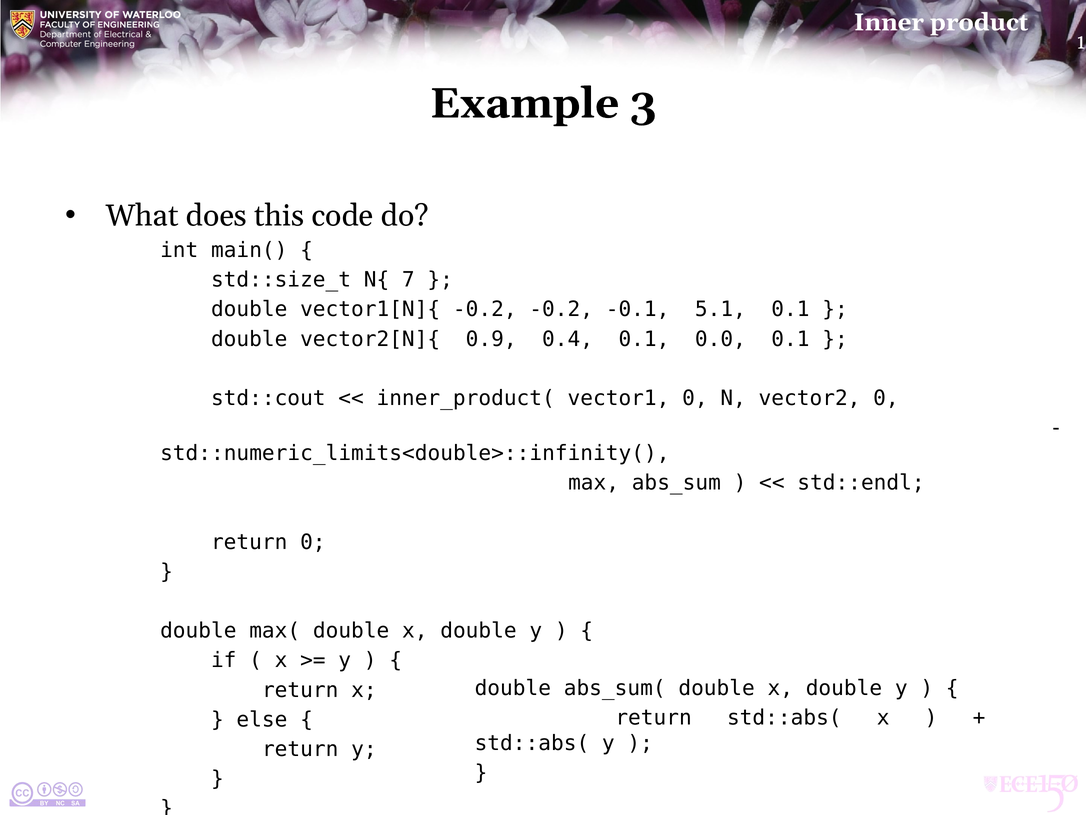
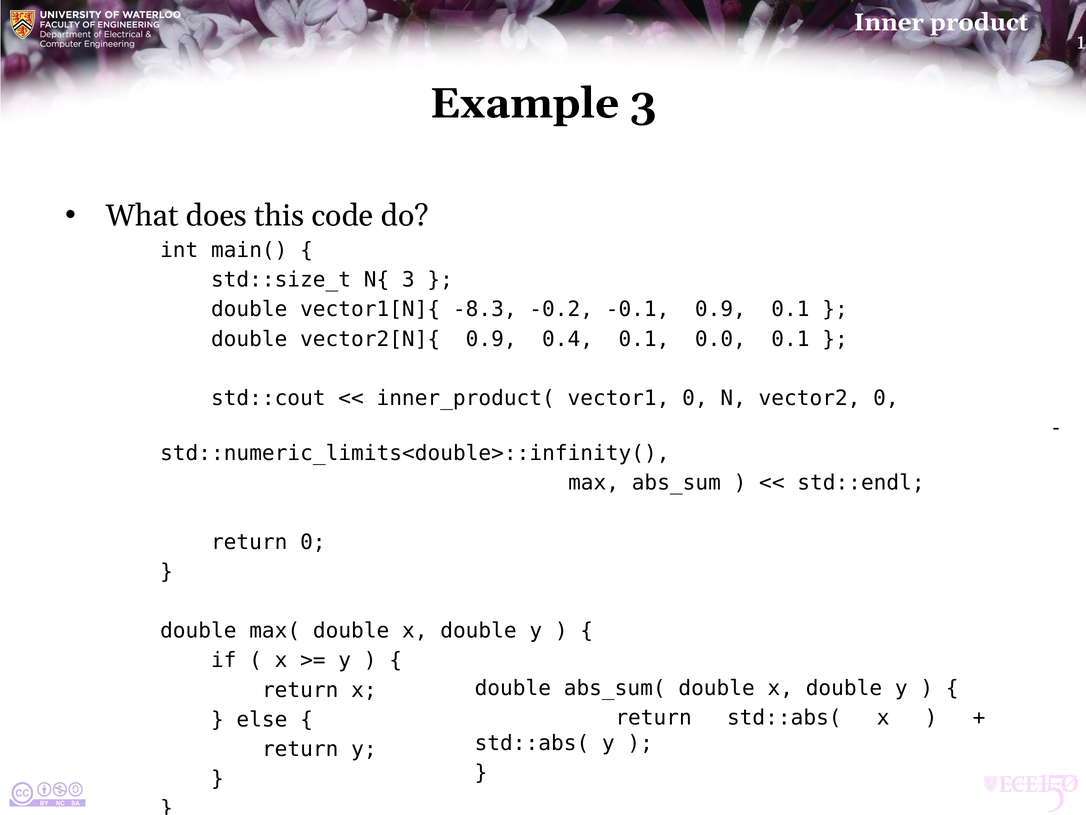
N{ 7: 7 -> 3 (408, 280)
vector1[N]{ -0.2: -0.2 -> -8.3 (485, 309)
-0.1 5.1: 5.1 -> 0.9 (720, 309)
